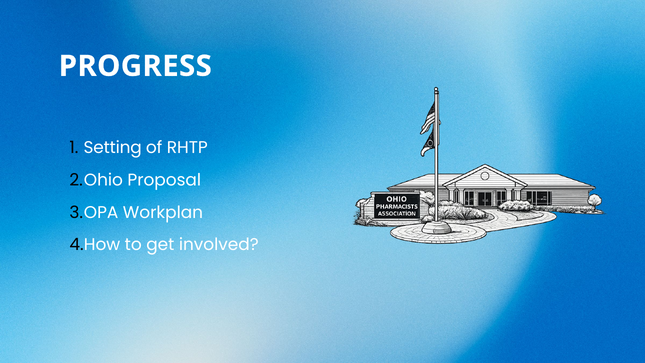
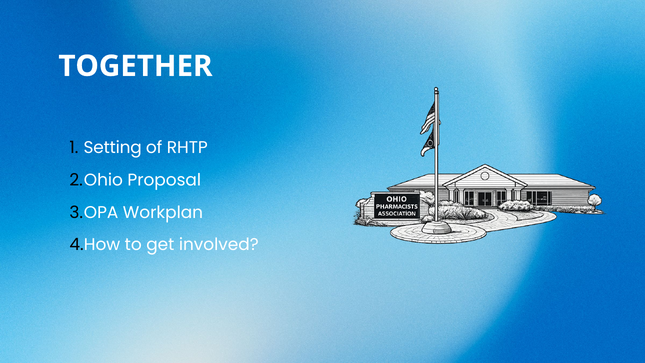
PROGRESS: PROGRESS -> TOGETHER (135, 66)
